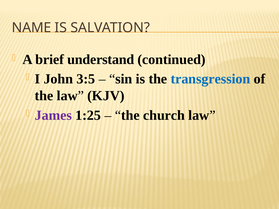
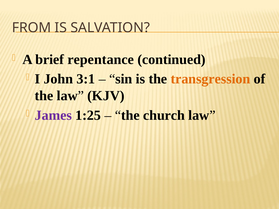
NAME: NAME -> FROM (32, 28)
understand: understand -> repentance (101, 60)
3:5: 3:5 -> 3:1 (86, 79)
transgression colour: blue -> orange (210, 79)
